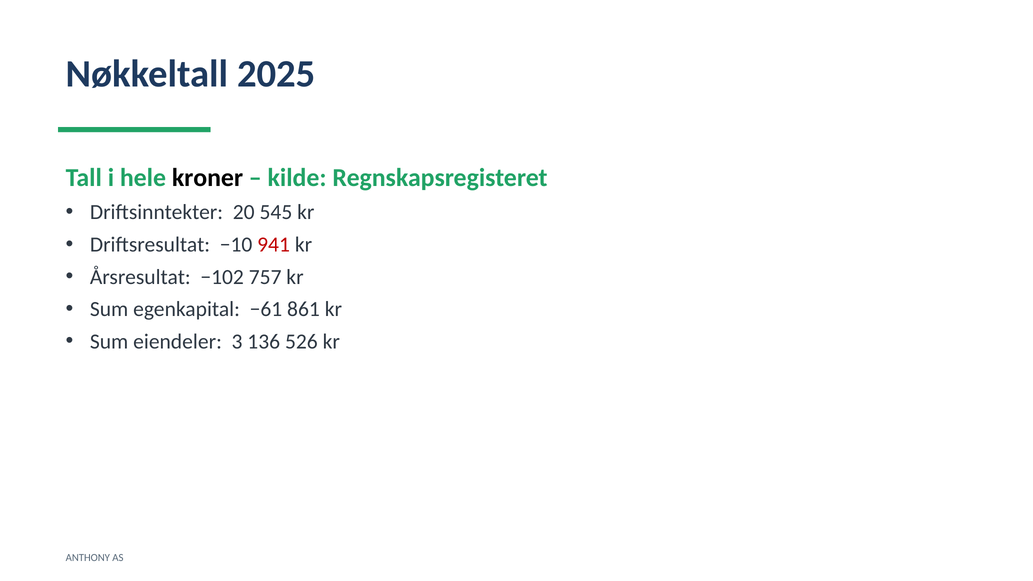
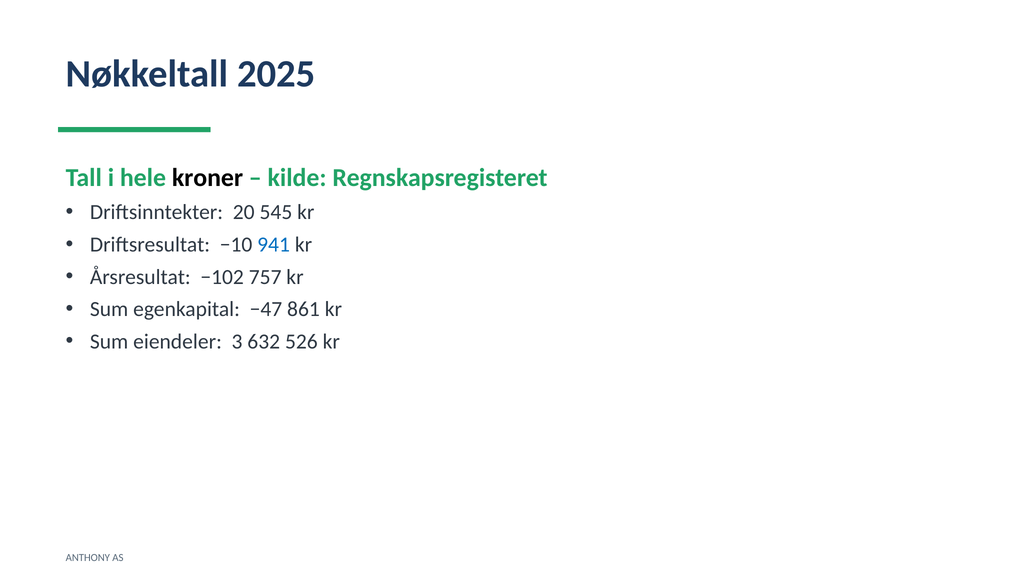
941 colour: red -> blue (274, 245)
−61: −61 -> −47 (266, 309)
136: 136 -> 632 (264, 342)
